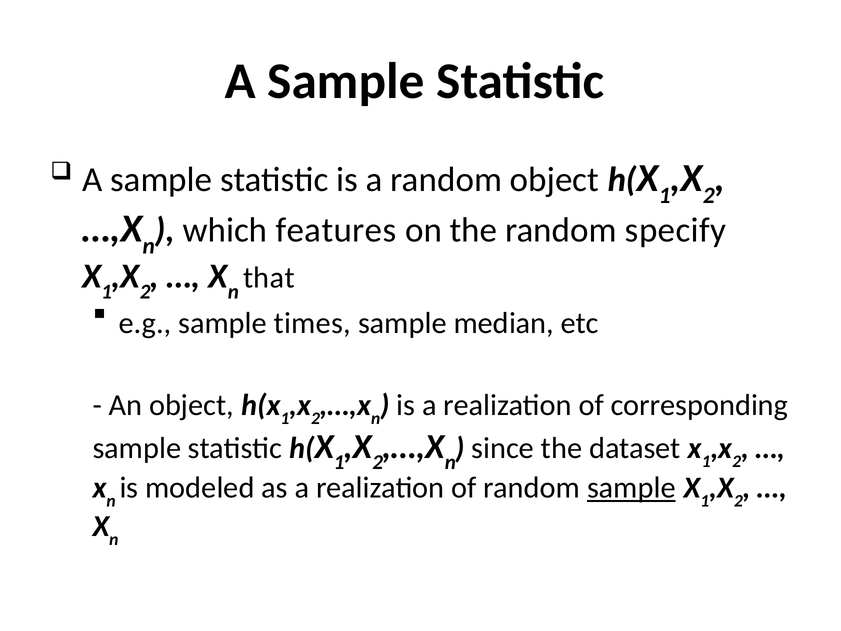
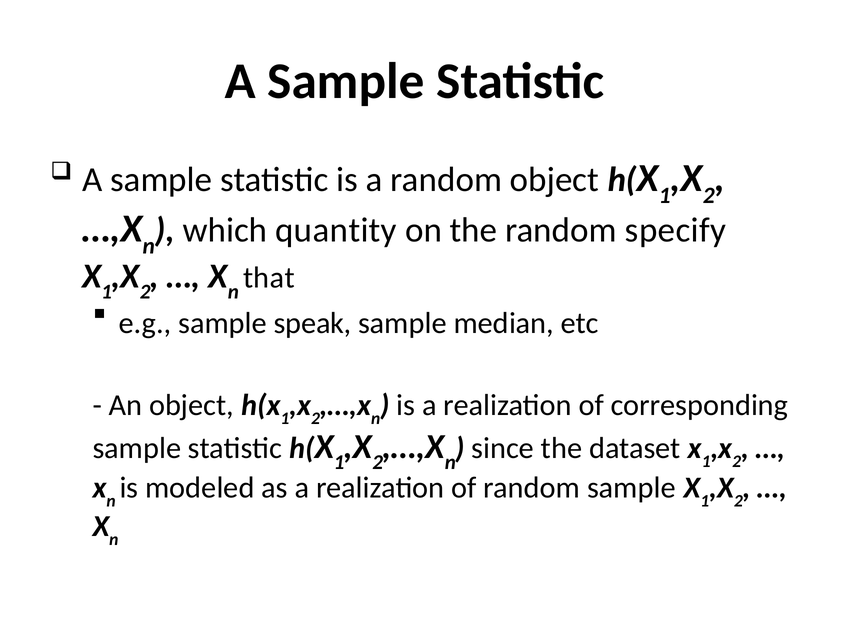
features: features -> quantity (336, 230)
times: times -> speak (313, 323)
sample underline: present -> none (631, 488)
